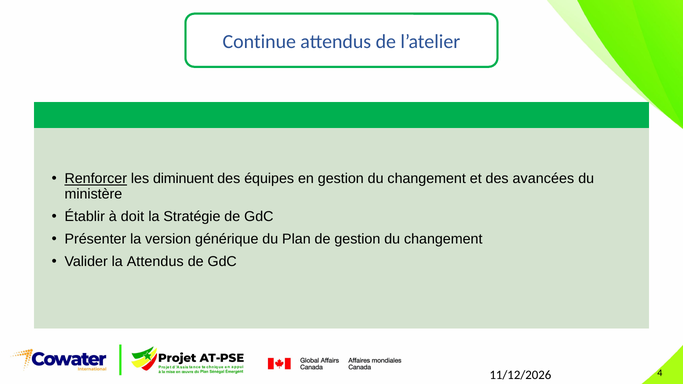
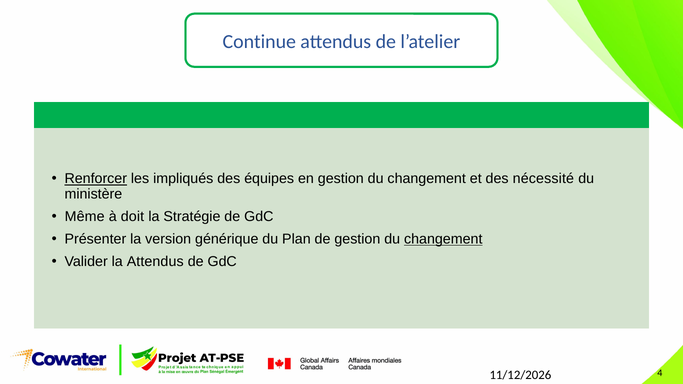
diminuent: diminuent -> impliqués (183, 179)
avancées: avancées -> nécessité (543, 179)
Établir: Établir -> Même (85, 217)
changement underline: none -> present (443, 239)
